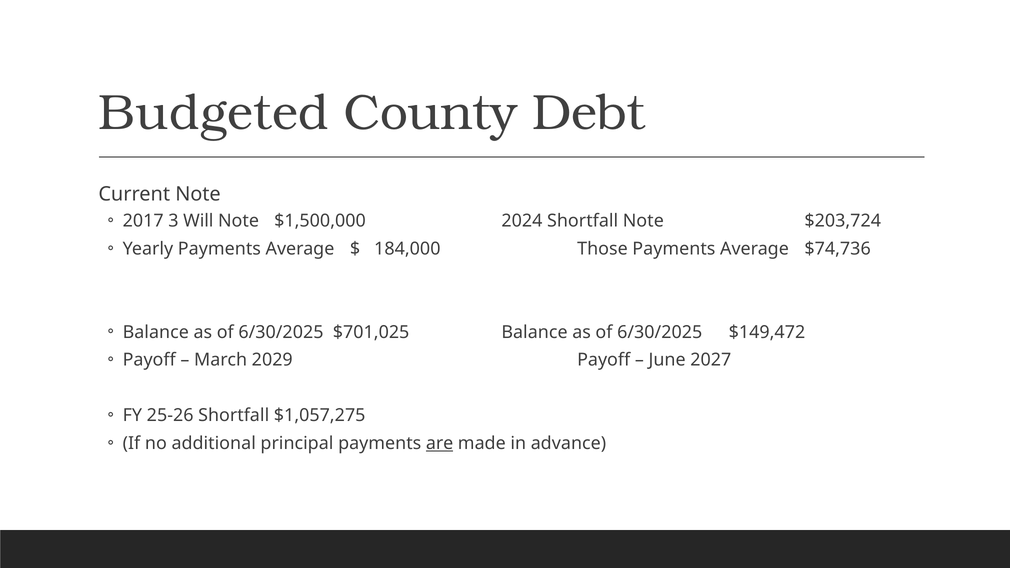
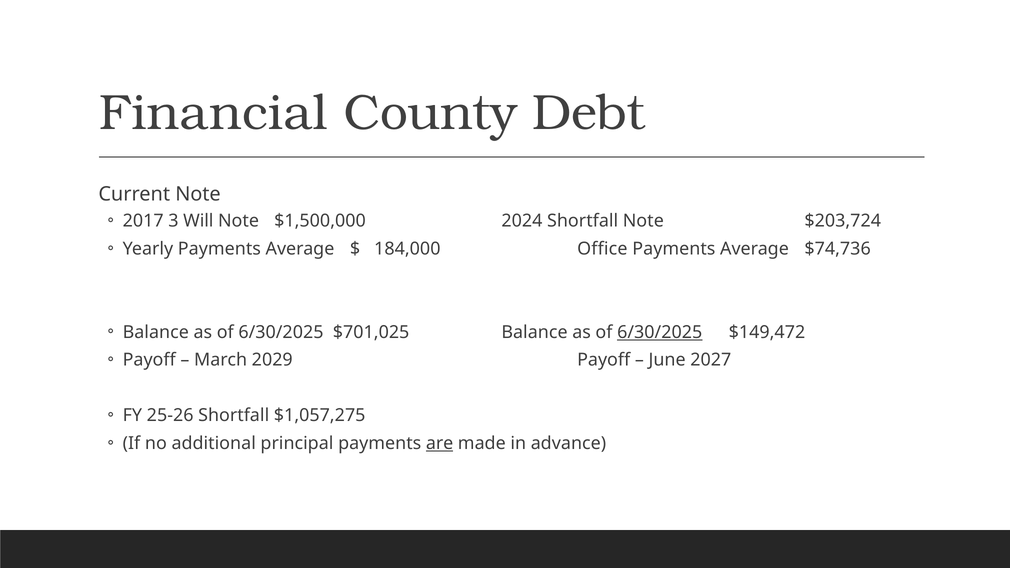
Budgeted: Budgeted -> Financial (214, 113)
Those: Those -> Office (602, 249)
6/30/2025 underline: none -> present (660, 332)
